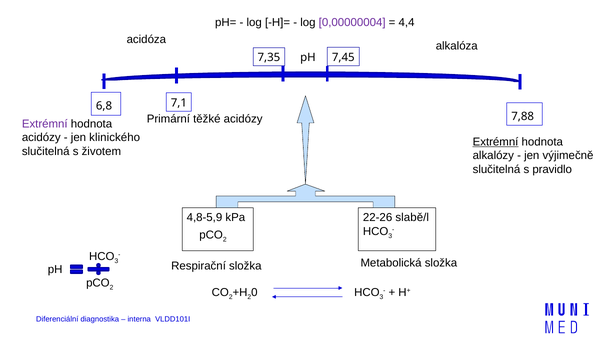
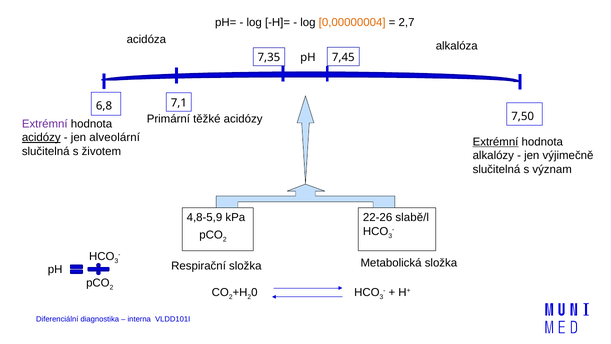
0,00000004 colour: purple -> orange (352, 22)
4,4: 4,4 -> 2,7 (407, 22)
7,88: 7,88 -> 7,50 (523, 116)
acidózy underline: none -> present (41, 137)
klinického: klinického -> alveolární (115, 137)
pravidlo: pravidlo -> význam (552, 169)
